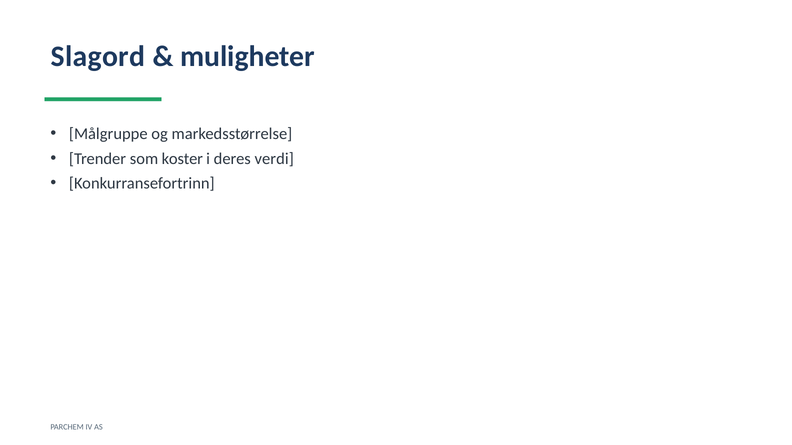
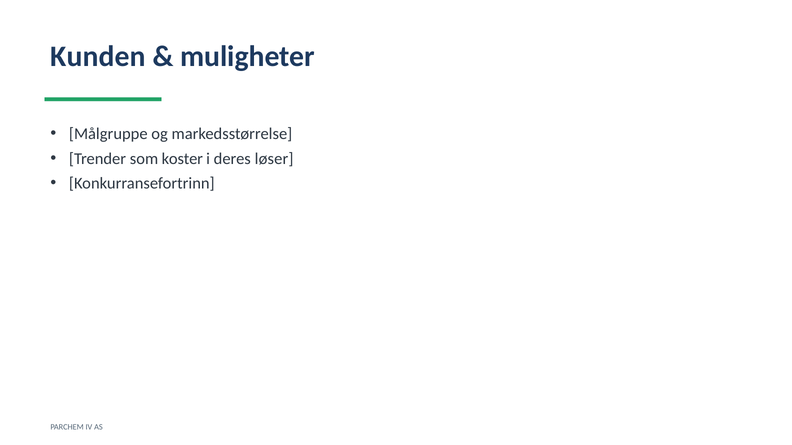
Slagord: Slagord -> Kunden (98, 57)
verdi: verdi -> løser (274, 159)
